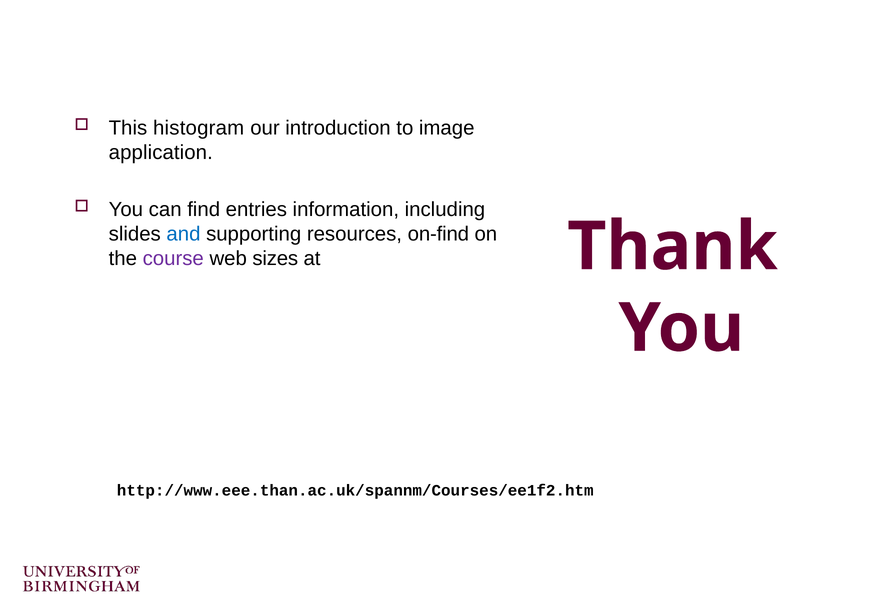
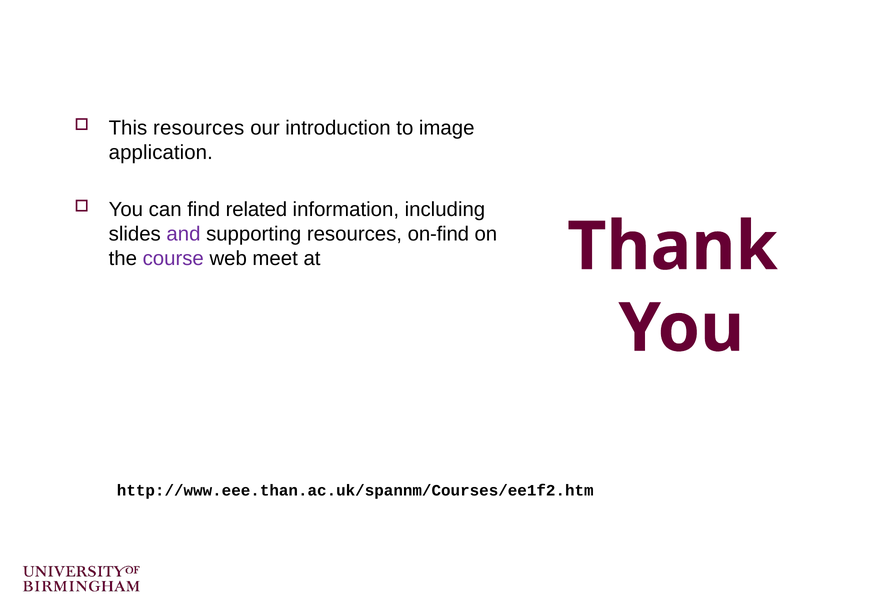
This histogram: histogram -> resources (199, 128)
entries: entries -> related (256, 210)
and colour: blue -> purple (183, 234)
sizes: sizes -> meet (275, 258)
